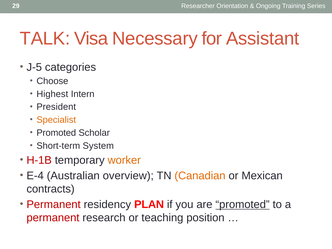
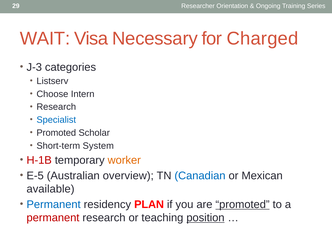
TALK: TALK -> WAIT (45, 39)
Assistant: Assistant -> Charged (263, 39)
J-5: J-5 -> J-3 (34, 67)
Choose: Choose -> Listserv (52, 81)
Highest: Highest -> Choose (52, 94)
President: President -> Research (56, 107)
Specialist colour: orange -> blue (56, 120)
E-4: E-4 -> E-5 (35, 176)
Canadian colour: orange -> blue (200, 176)
contracts: contracts -> available (51, 189)
Permanent colour: red -> blue (54, 204)
position underline: none -> present (205, 218)
